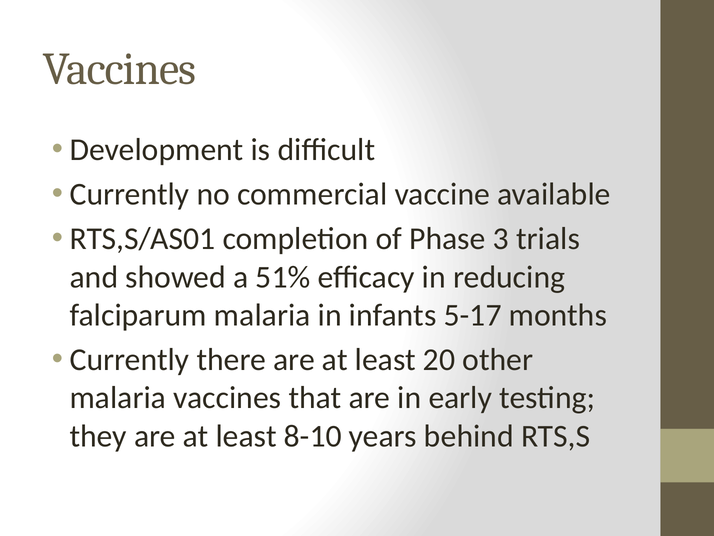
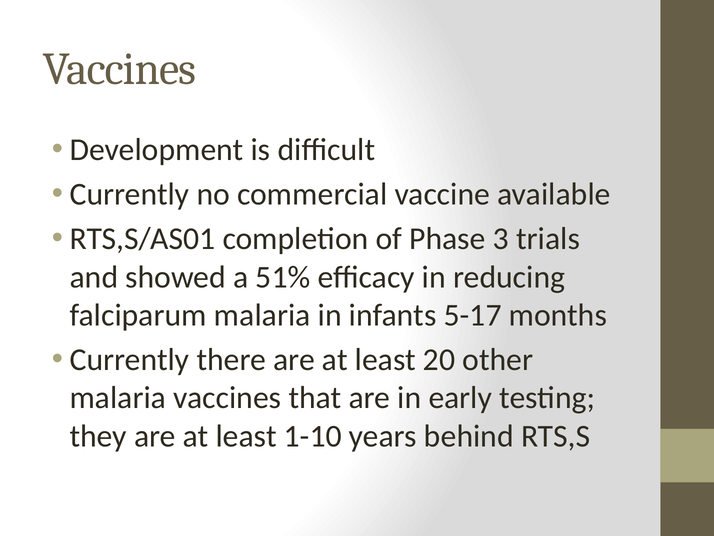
8-10: 8-10 -> 1-10 (313, 436)
